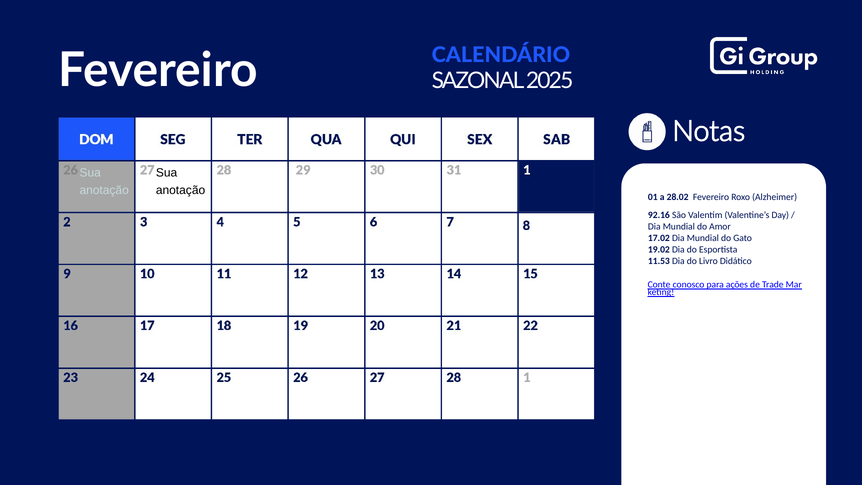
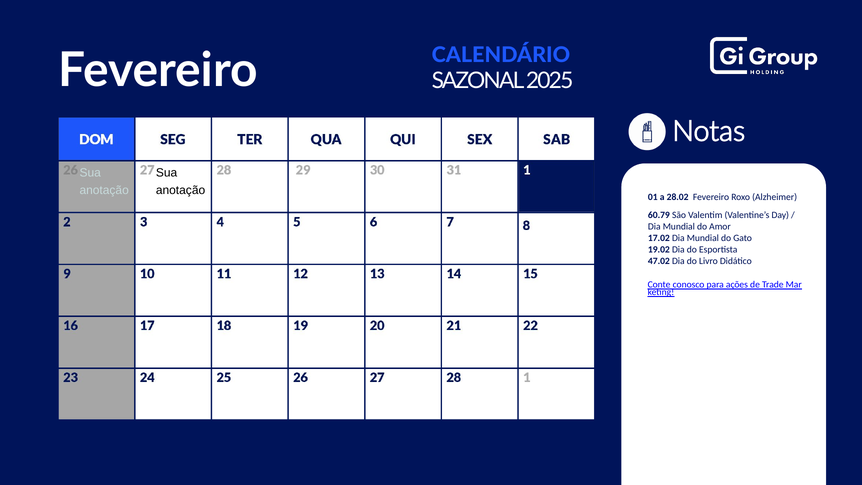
92.16: 92.16 -> 60.79 (659, 215)
11.53: 11.53 -> 47.02 (659, 261)
